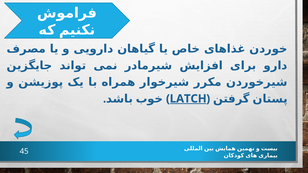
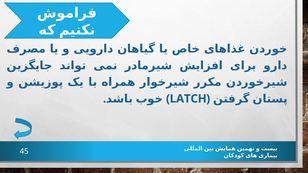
LATCH underline: present -> none (188, 99)
